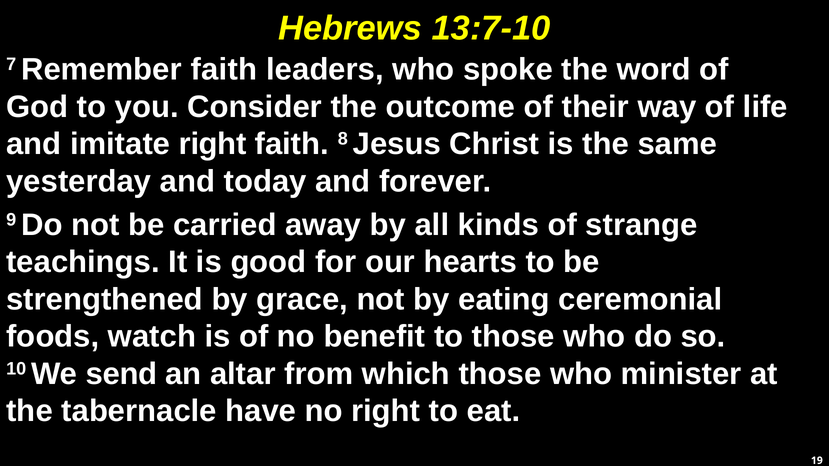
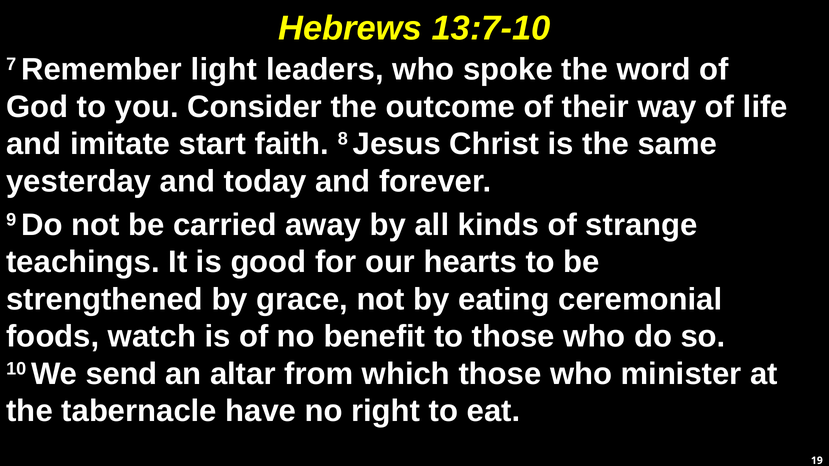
Remember faith: faith -> light (224, 70)
imitate right: right -> start (212, 144)
